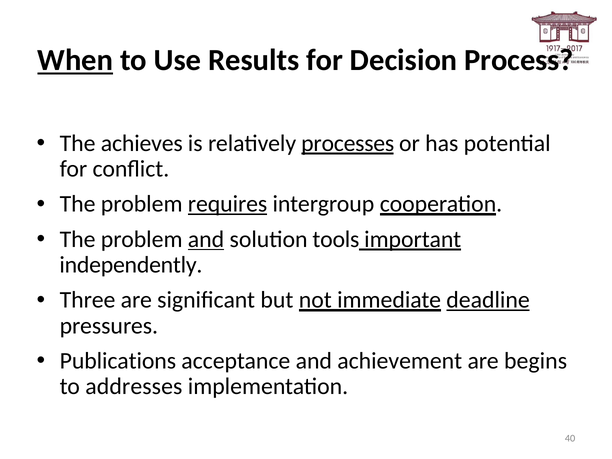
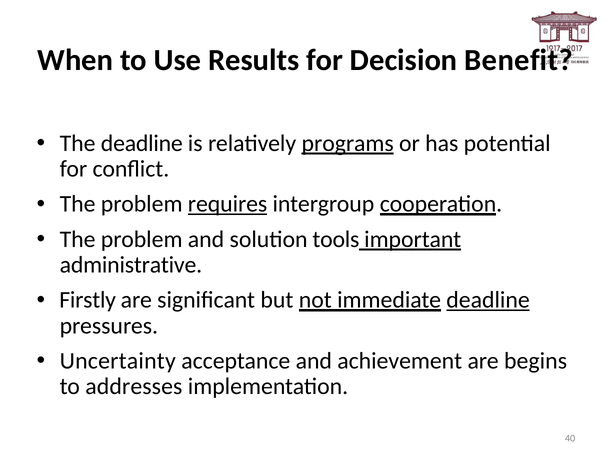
When underline: present -> none (75, 60)
Process: Process -> Benefit (519, 60)
The achieves: achieves -> deadline (142, 143)
processes: processes -> programs (348, 143)
and underline: present -> none (206, 239)
independently: independently -> administrative (131, 265)
Three: Three -> Firstly (88, 300)
Publications: Publications -> Uncertainty (118, 361)
